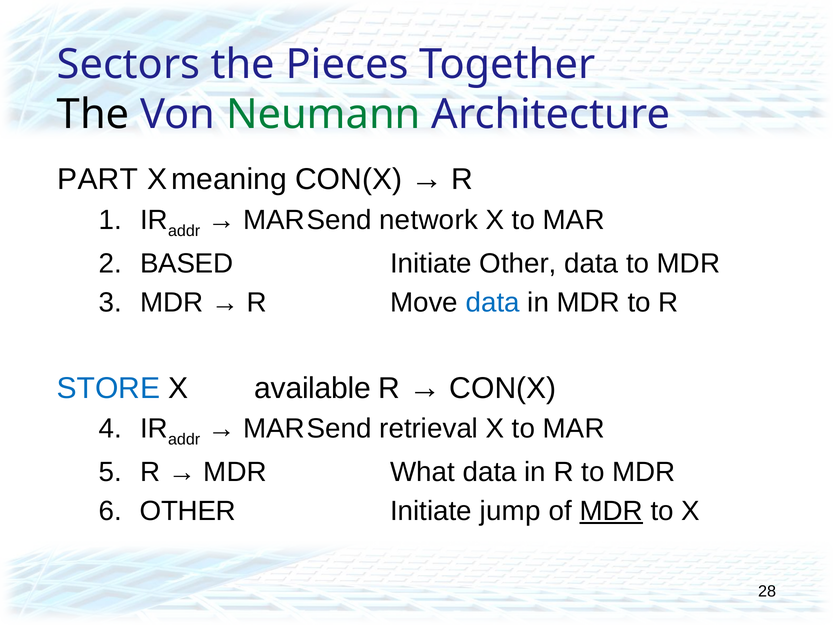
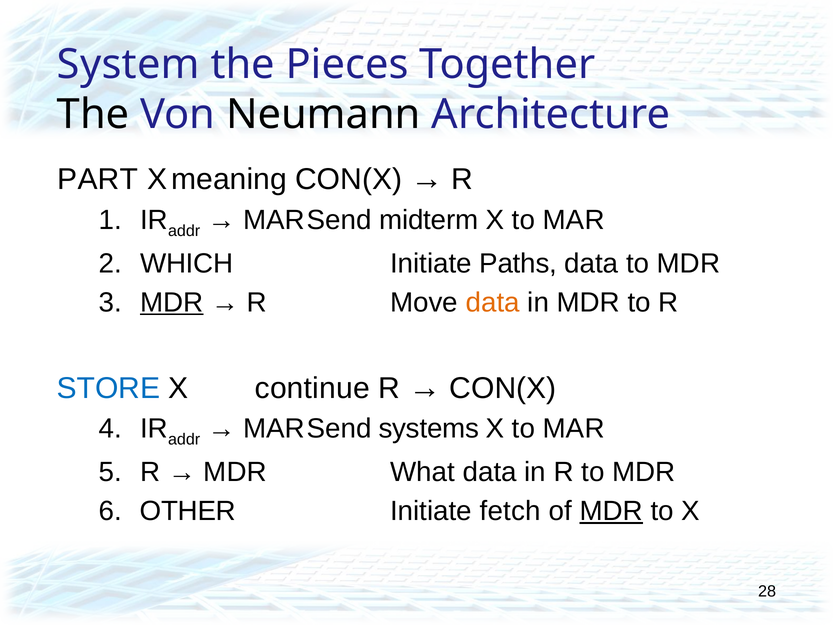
Sectors: Sectors -> System (128, 65)
Neumann colour: green -> black (323, 115)
network: network -> midterm (429, 220)
BASED: BASED -> WHICH (187, 263)
Initiate Other: Other -> Paths (518, 263)
MDR underline: none -> present (172, 302)
data colour: blue -> orange (493, 302)
available: available -> continue (312, 388)
retrieval: retrieval -> systems (429, 429)
jump: jump -> fetch (510, 511)
